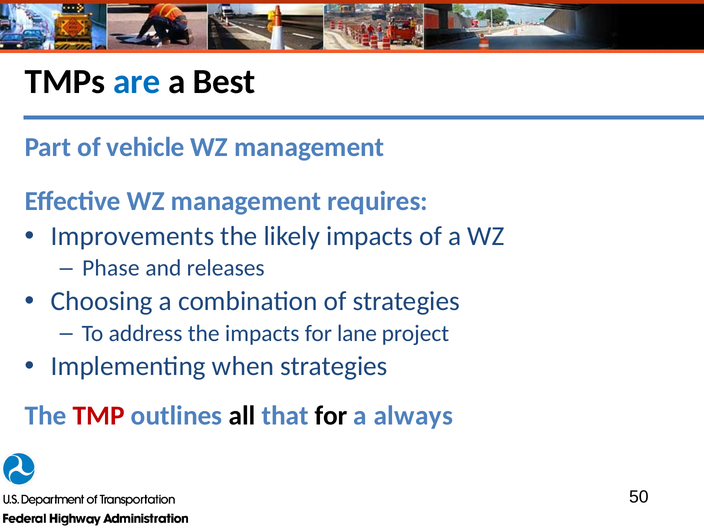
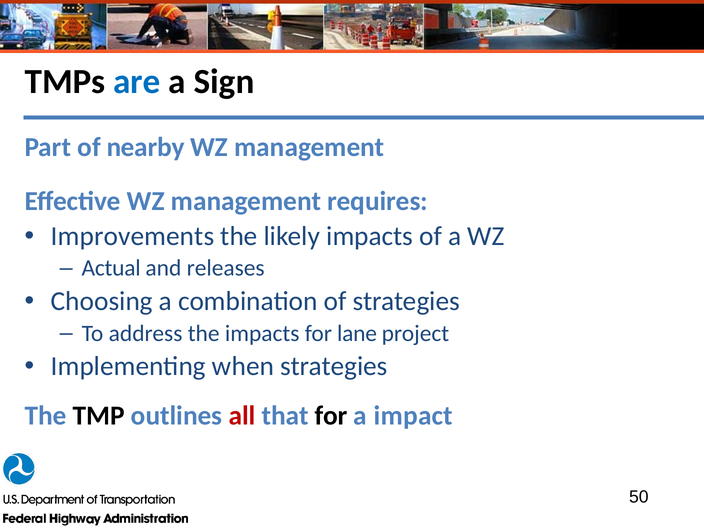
Best: Best -> Sign (224, 82)
vehicle: vehicle -> nearby (146, 147)
Phase: Phase -> Actual (111, 268)
TMP colour: red -> black (99, 416)
all colour: black -> red (242, 416)
always: always -> impact (413, 416)
